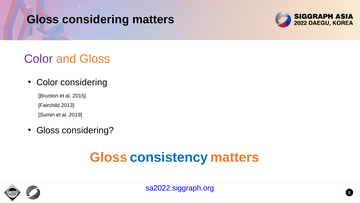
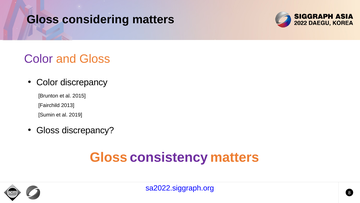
Color considering: considering -> discrepancy (84, 82)
considering: considering -> discrepancy (88, 130)
consistency colour: blue -> purple (169, 157)
